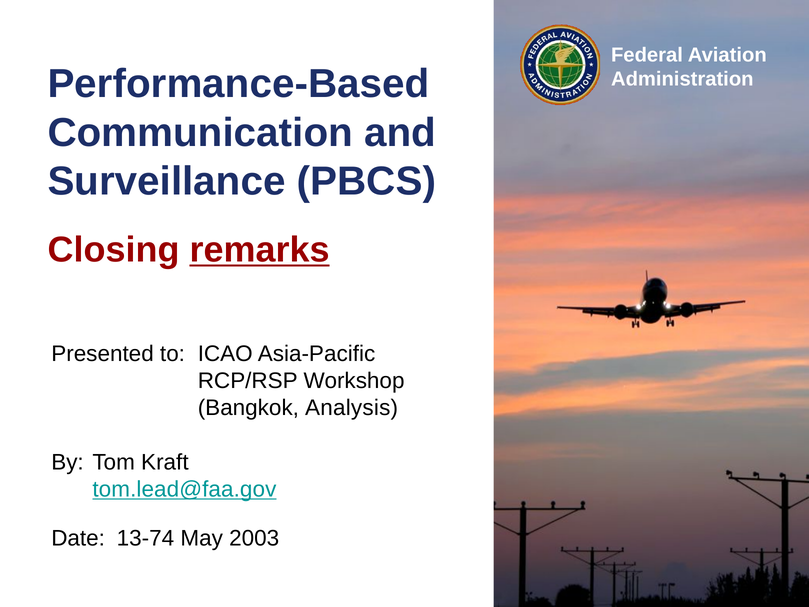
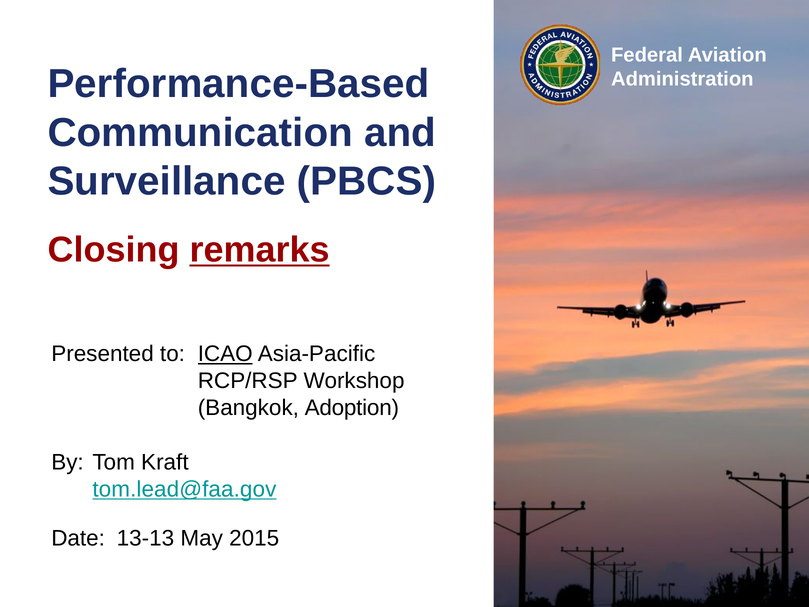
ICAO underline: none -> present (225, 354)
Analysis: Analysis -> Adoption (352, 408)
13-74: 13-74 -> 13-13 (145, 538)
2003: 2003 -> 2015 (254, 538)
